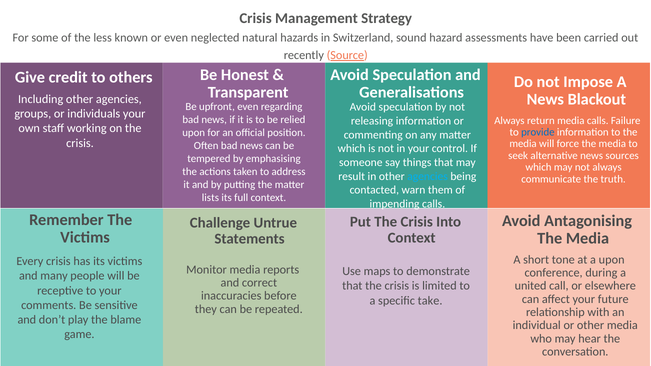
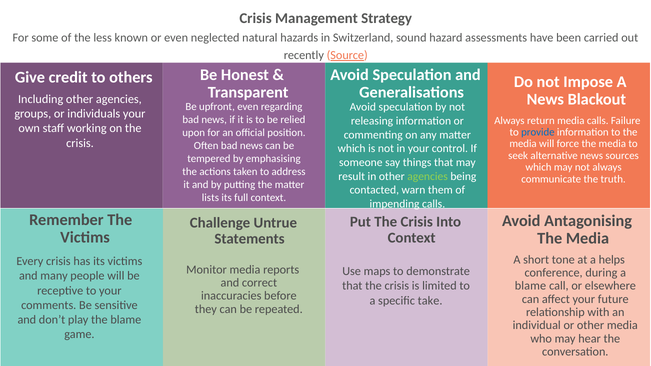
agencies colour: light blue -> light green (428, 176)
a upon: upon -> helps (612, 260)
united: united -> blame (530, 286)
